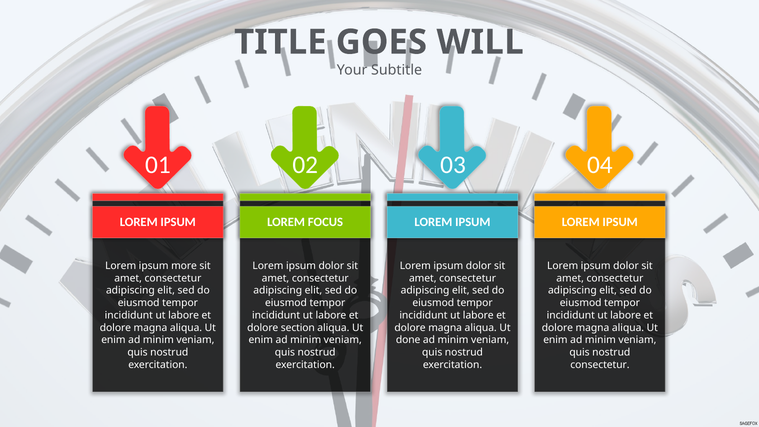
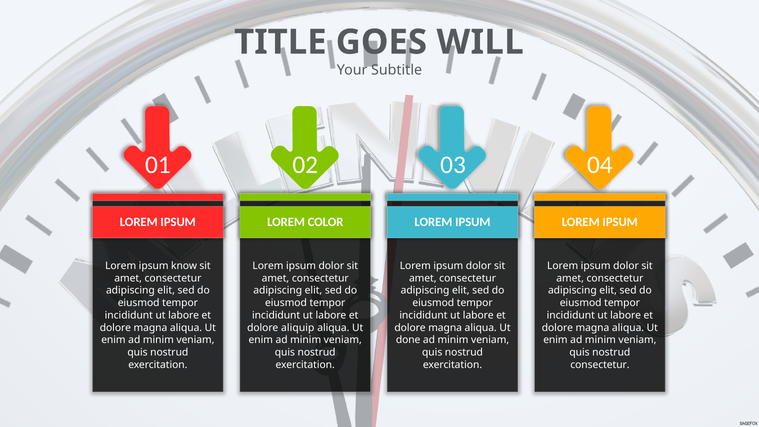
FOCUS: FOCUS -> COLOR (326, 222)
more: more -> know (184, 266)
section: section -> aliquip (298, 328)
